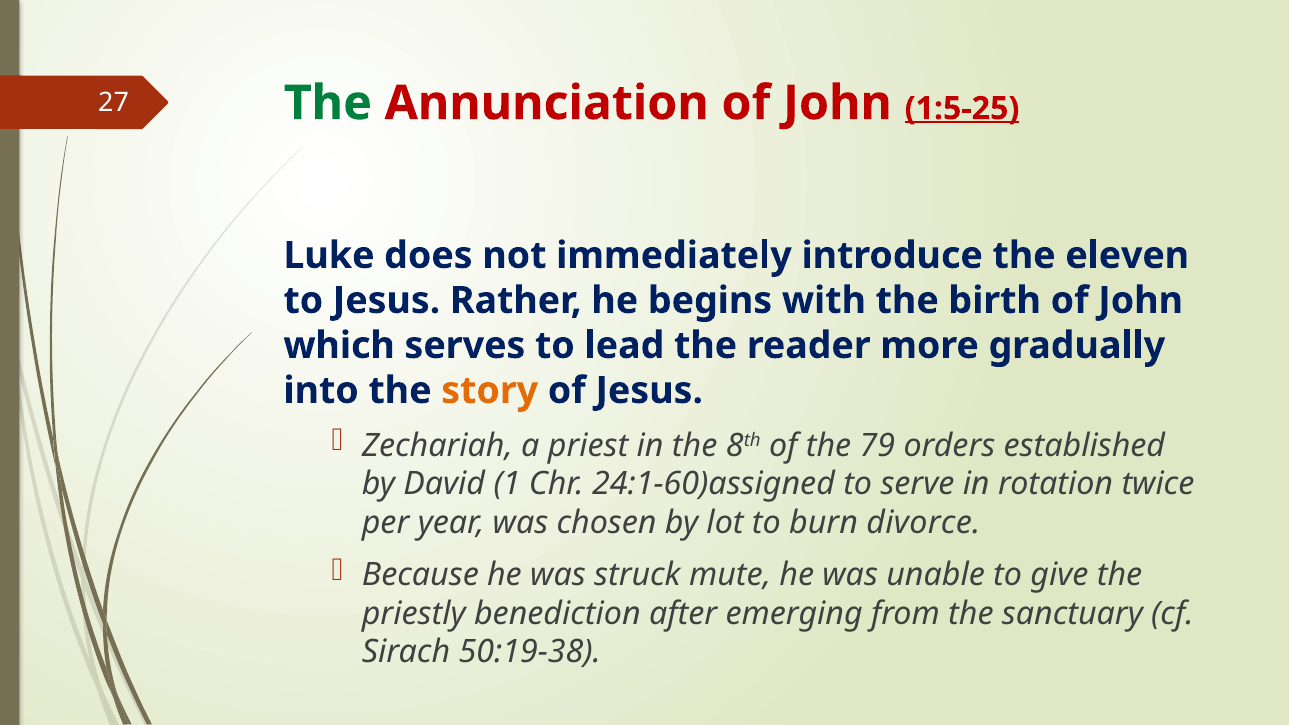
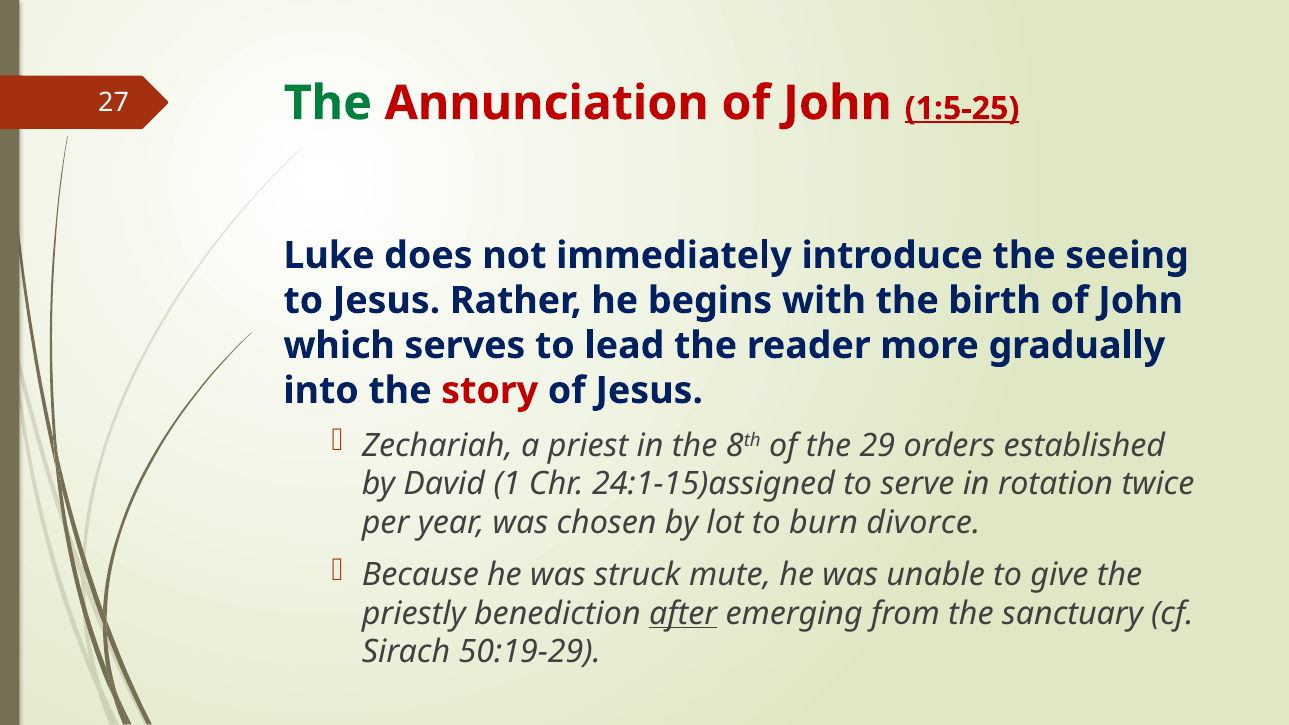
eleven: eleven -> seeing (1127, 256)
story colour: orange -> red (490, 391)
79: 79 -> 29 (877, 446)
24:1-60)assigned: 24:1-60)assigned -> 24:1-15)assigned (714, 484)
after underline: none -> present (683, 614)
50:19-38: 50:19-38 -> 50:19-29 (530, 652)
